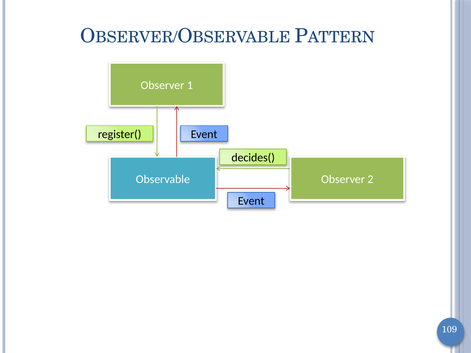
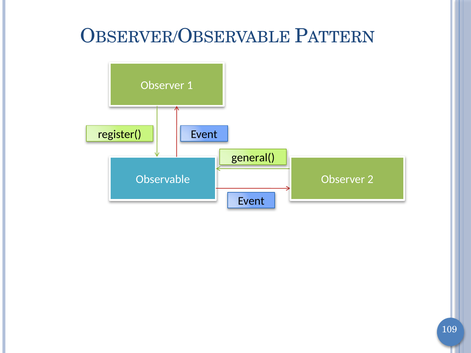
decides(: decides( -> general( (253, 158)
